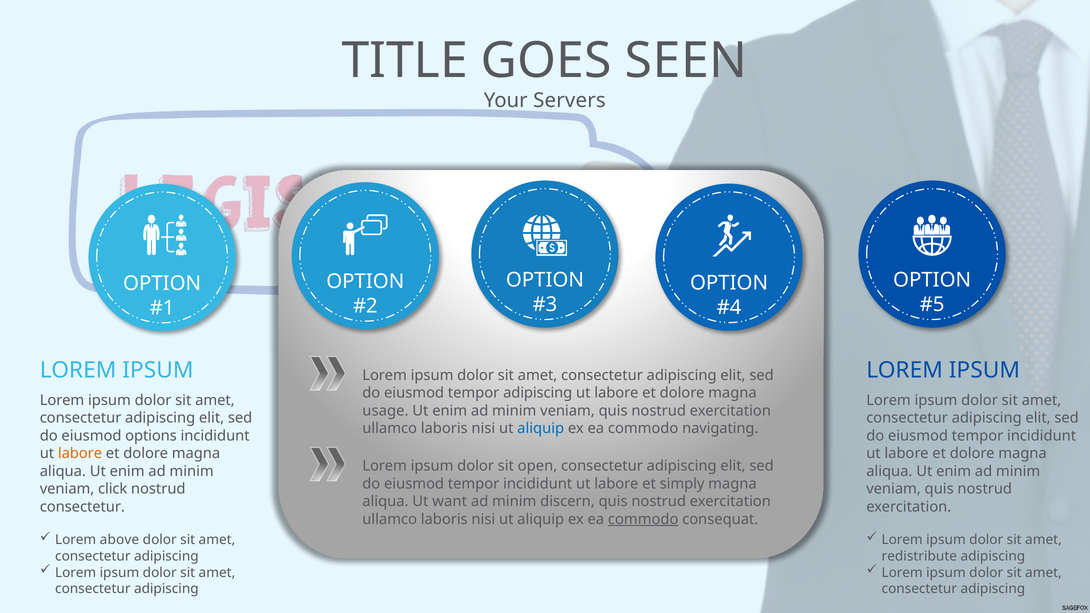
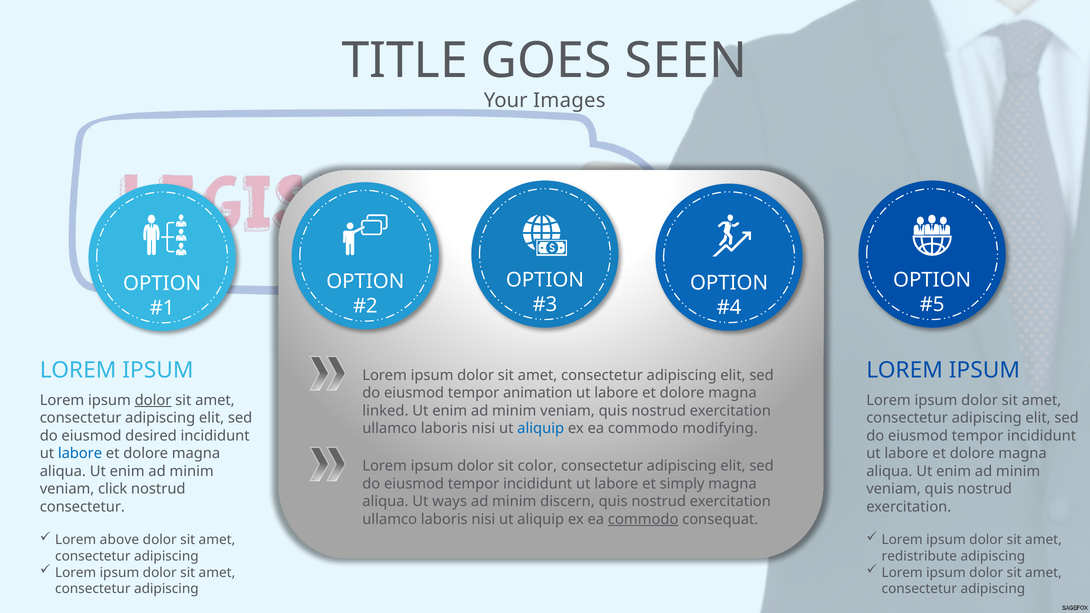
Servers: Servers -> Images (569, 101)
tempor adipiscing: adipiscing -> animation (538, 393)
dolor underline: none -> present (153, 400)
usage: usage -> linked (385, 411)
navigating: navigating -> modifying (720, 429)
options: options -> desired (151, 436)
labore colour: orange -> blue (80, 454)
open: open -> color (537, 466)
want: want -> ways (450, 502)
